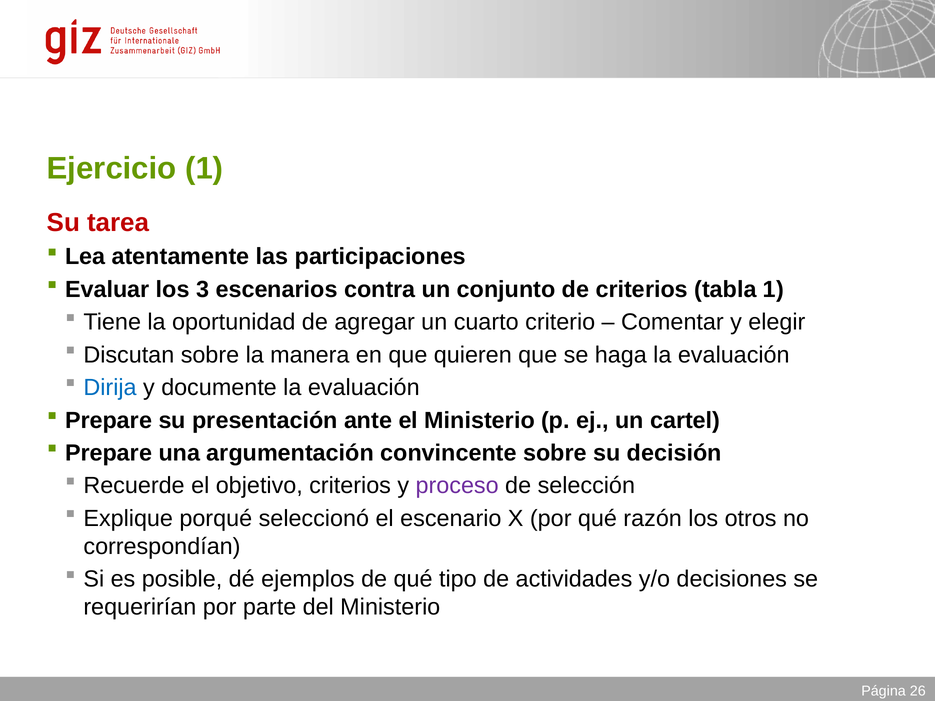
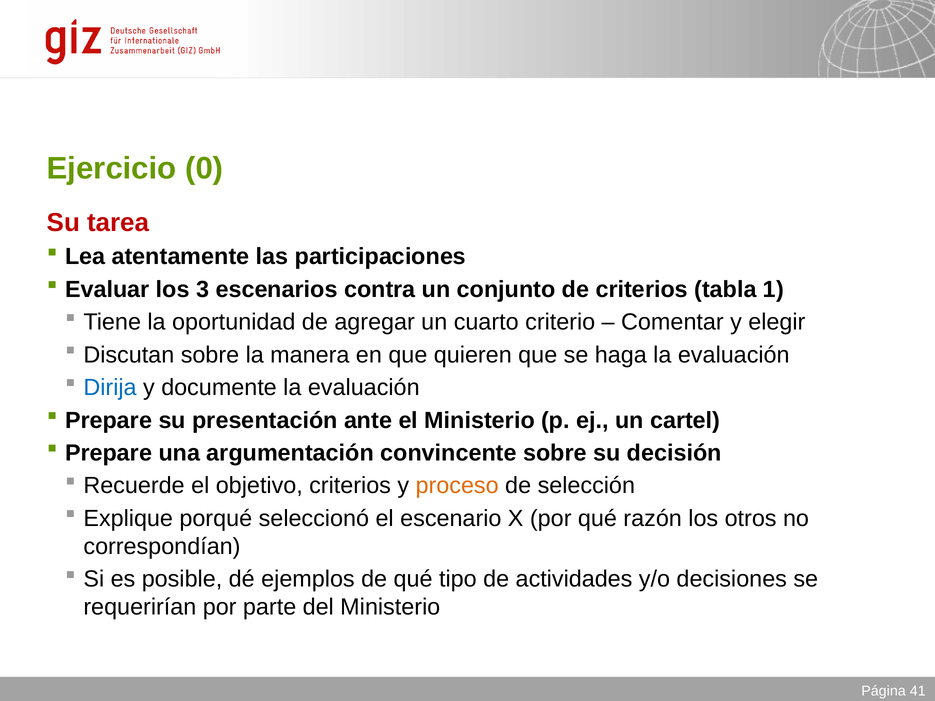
Ejercicio 1: 1 -> 0 (204, 169)
proceso colour: purple -> orange (457, 486)
26: 26 -> 41 (918, 691)
